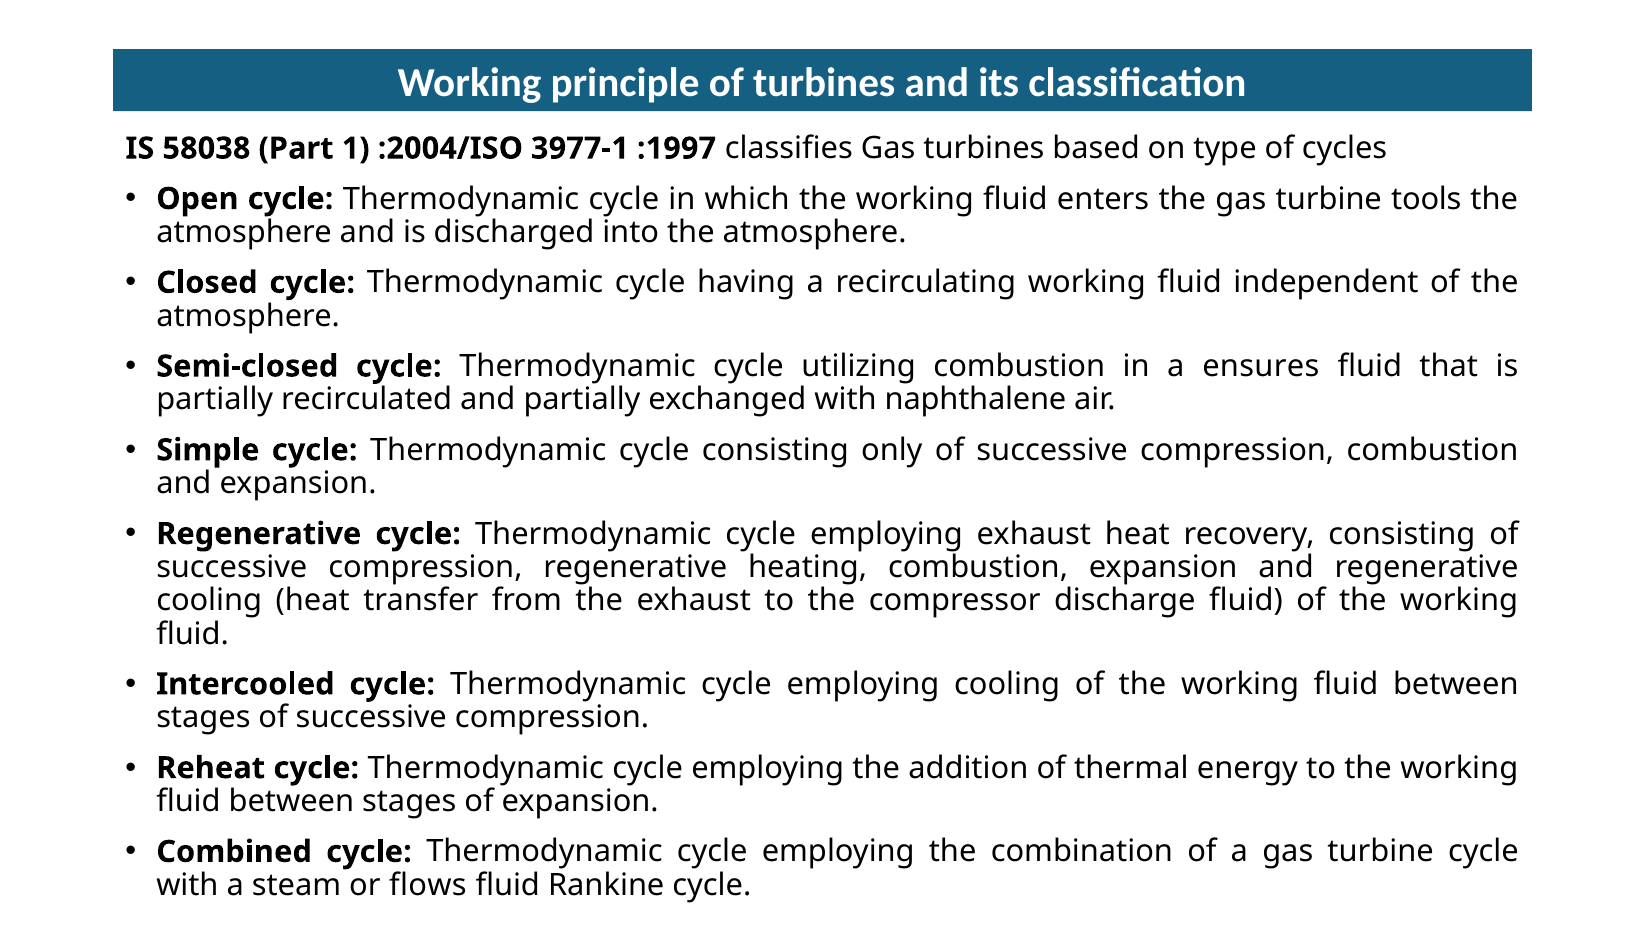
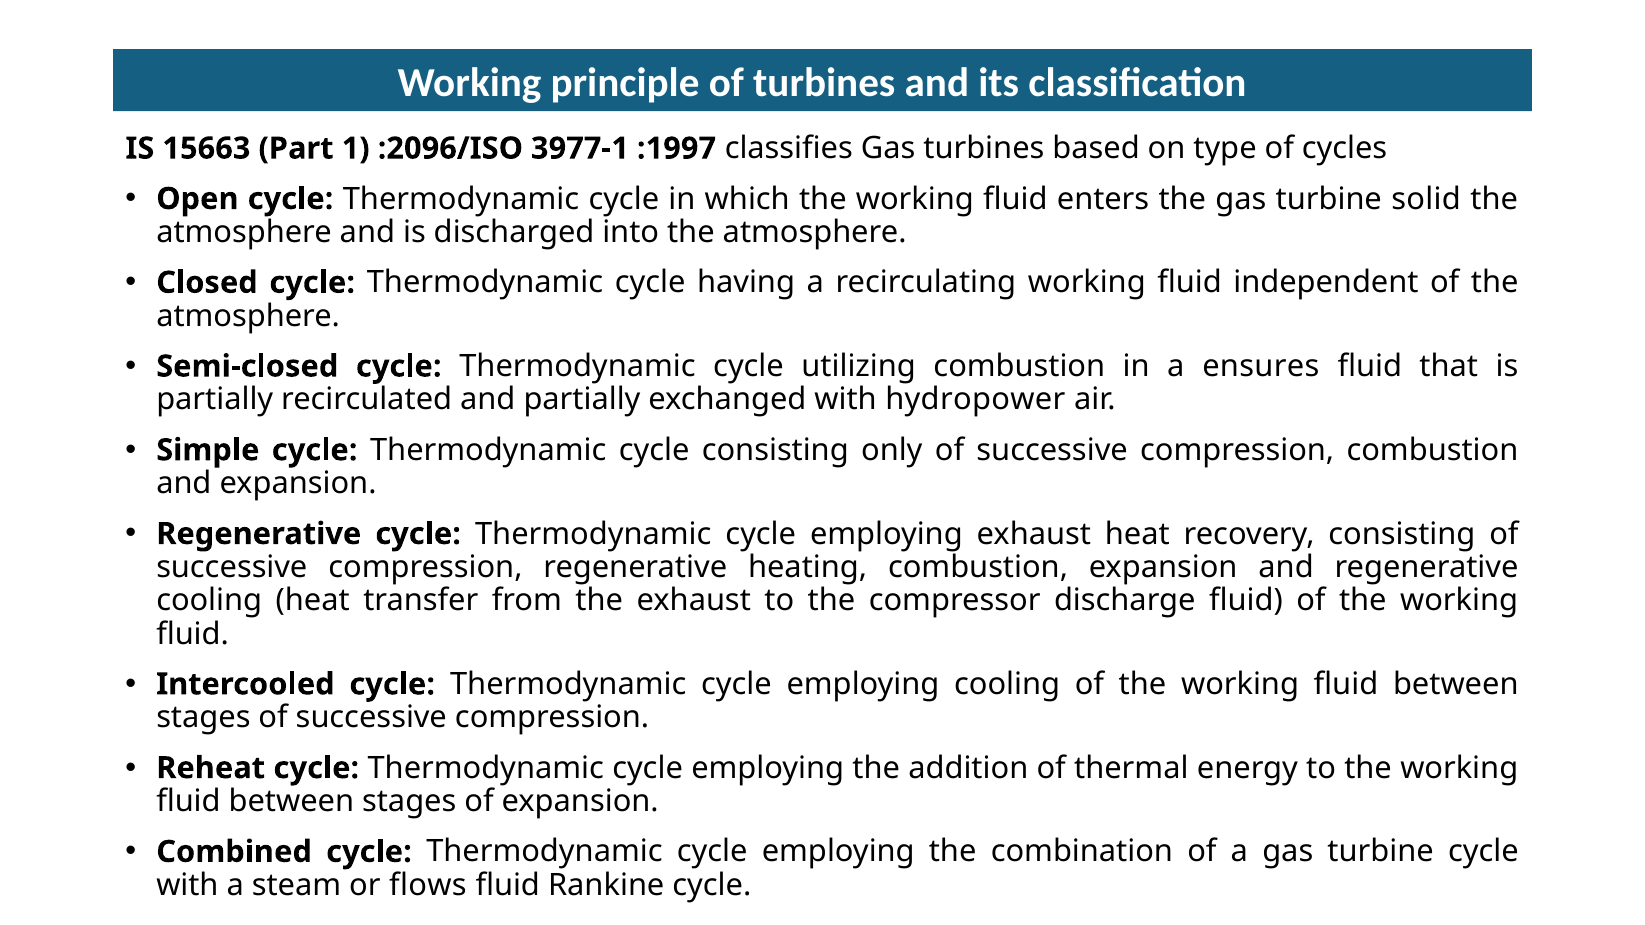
58038: 58038 -> 15663 (206, 148)
:2004/ISO: :2004/ISO -> :2096/ISO (450, 148)
tools: tools -> solid (1426, 199)
naphthalene: naphthalene -> hydropower (975, 400)
